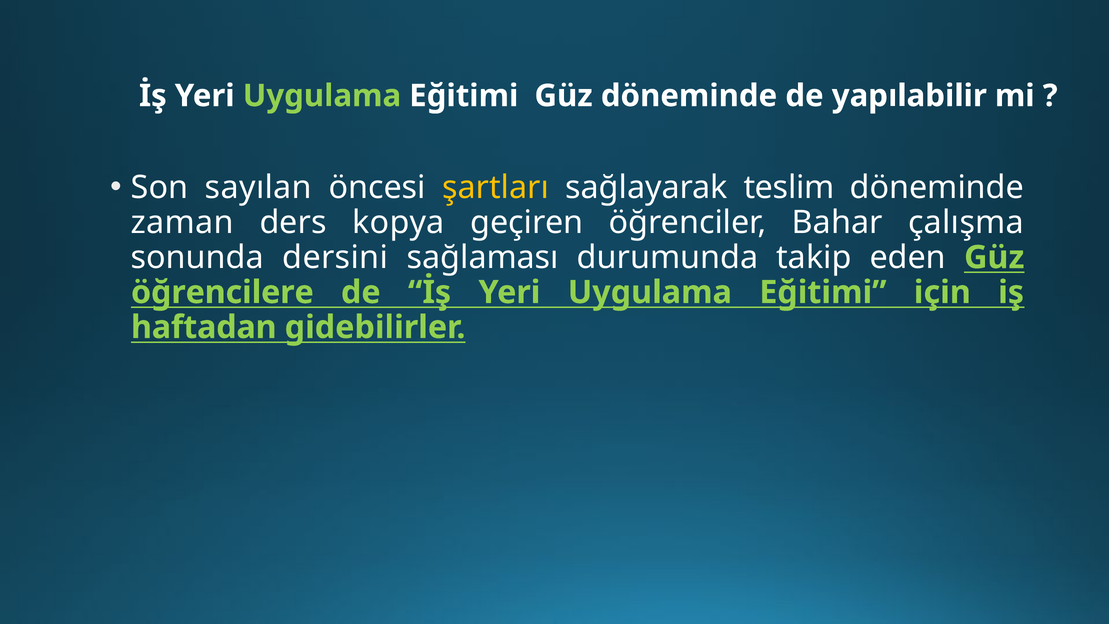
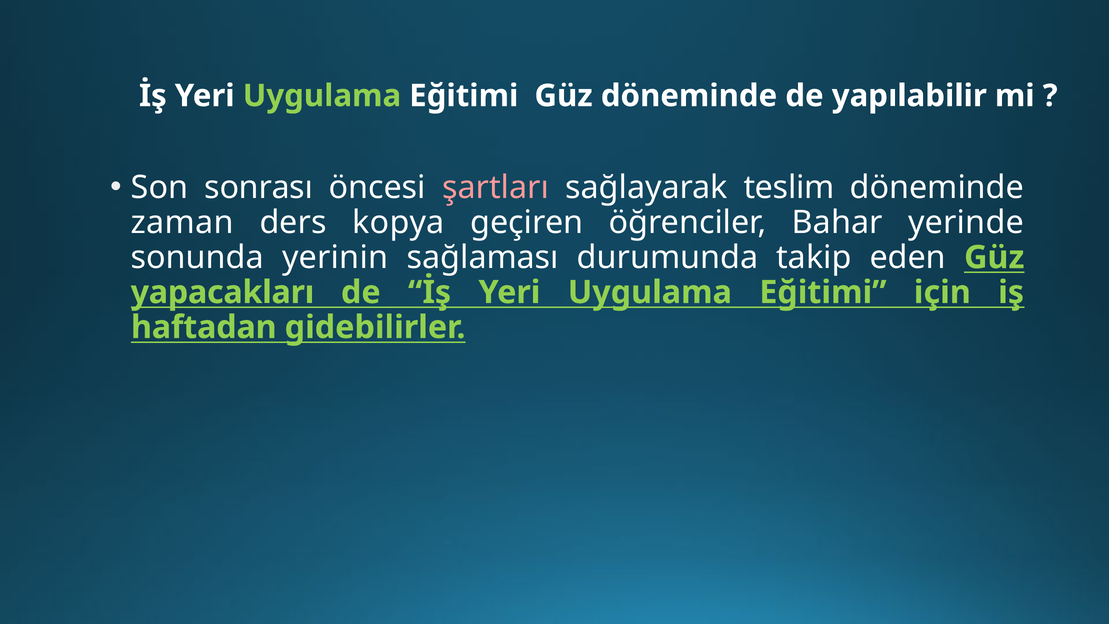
sayılan: sayılan -> sonrası (259, 188)
şartları colour: yellow -> pink (496, 188)
çalışma: çalışma -> yerinde (966, 222)
dersini: dersini -> yerinin (335, 257)
öğrencilere: öğrencilere -> yapacakları (222, 292)
